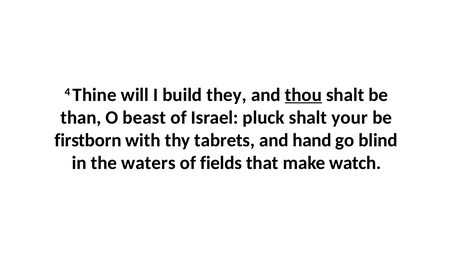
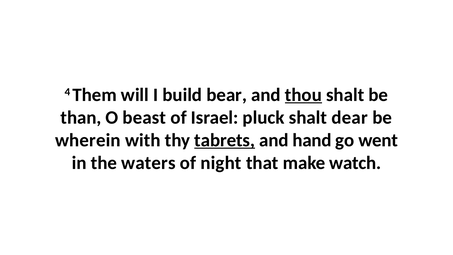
Thine: Thine -> Them (95, 95)
they: they -> bear (227, 95)
your: your -> dear (350, 117)
firstborn: firstborn -> wherein (88, 140)
tabrets underline: none -> present (225, 140)
blind: blind -> went (378, 140)
fields: fields -> night (221, 163)
